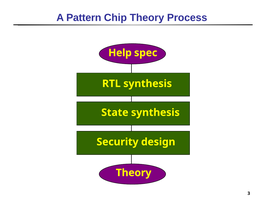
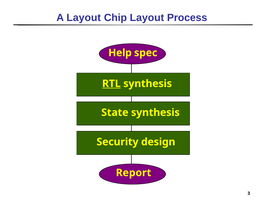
A Pattern: Pattern -> Layout (84, 18)
Chip Theory: Theory -> Layout (147, 18)
RTL underline: none -> present (111, 83)
Theory: Theory -> Report (134, 172)
